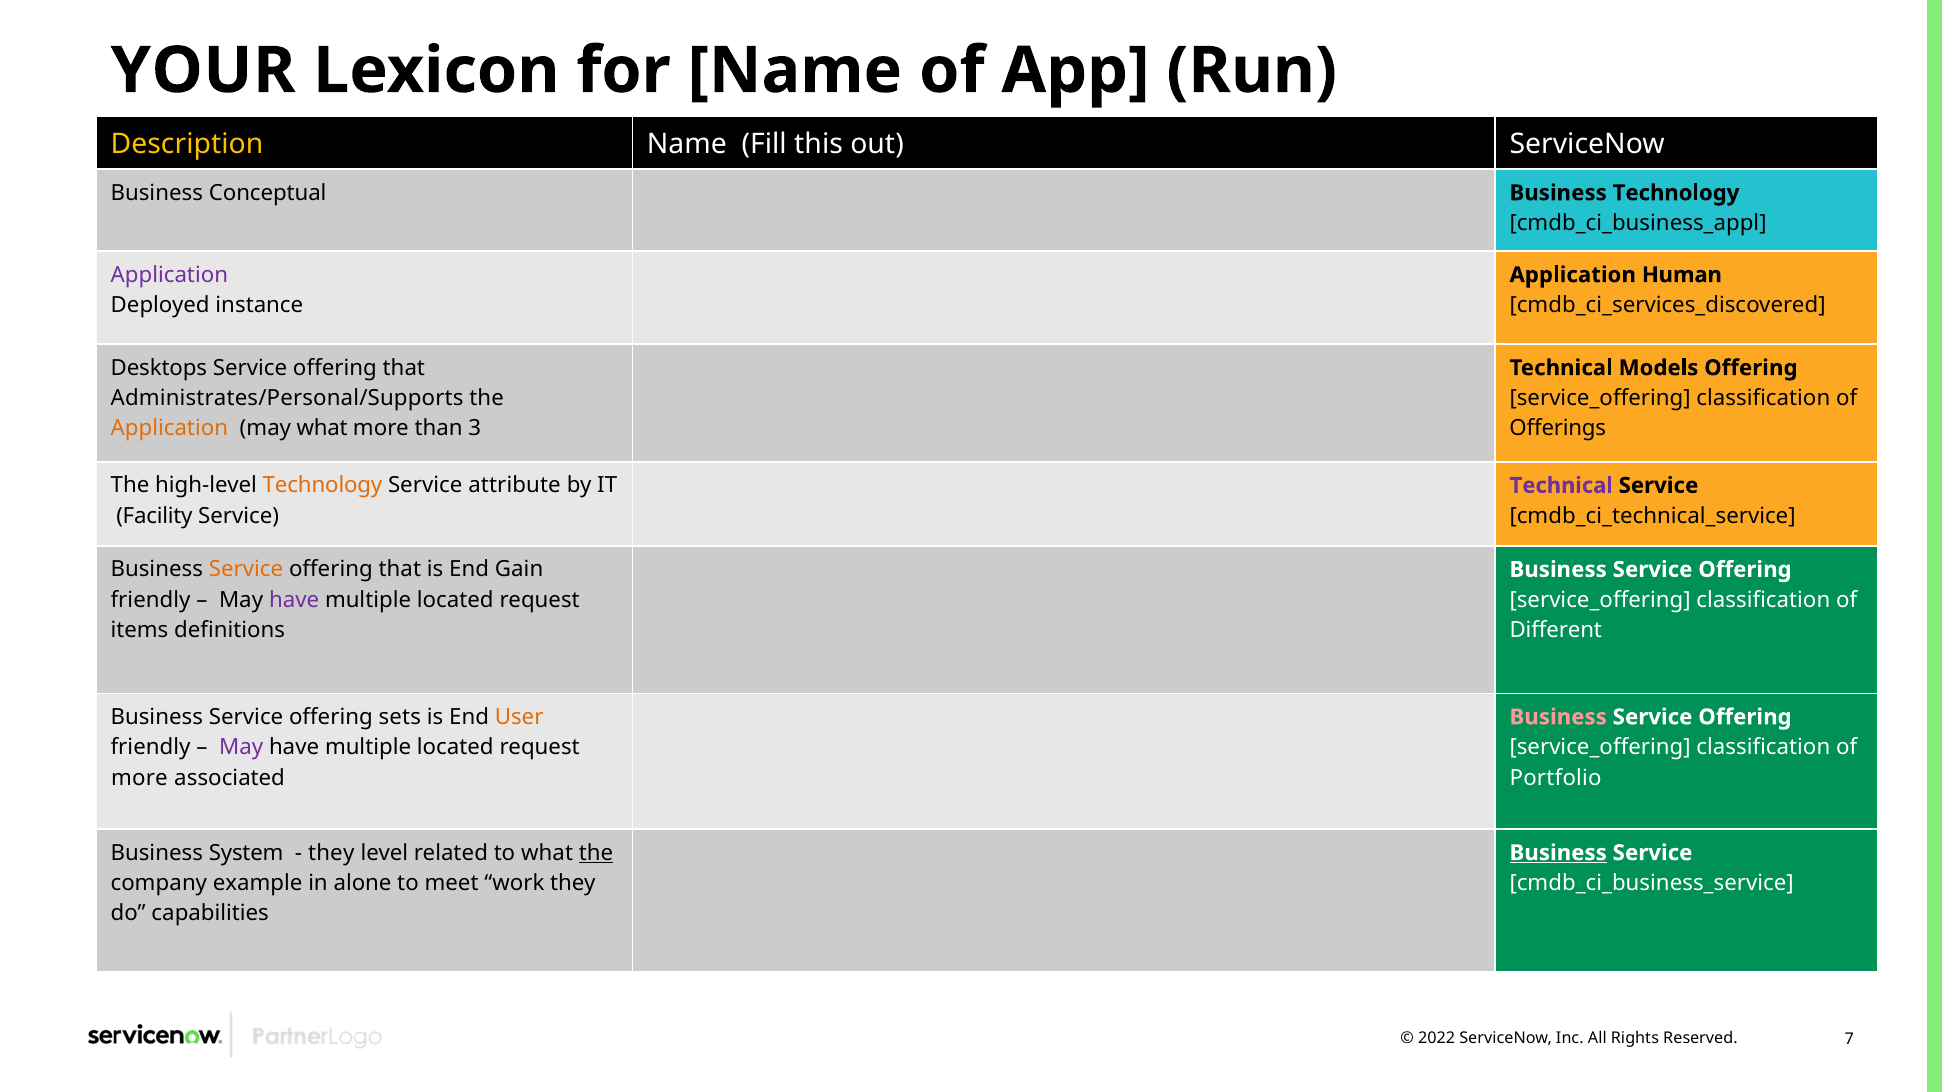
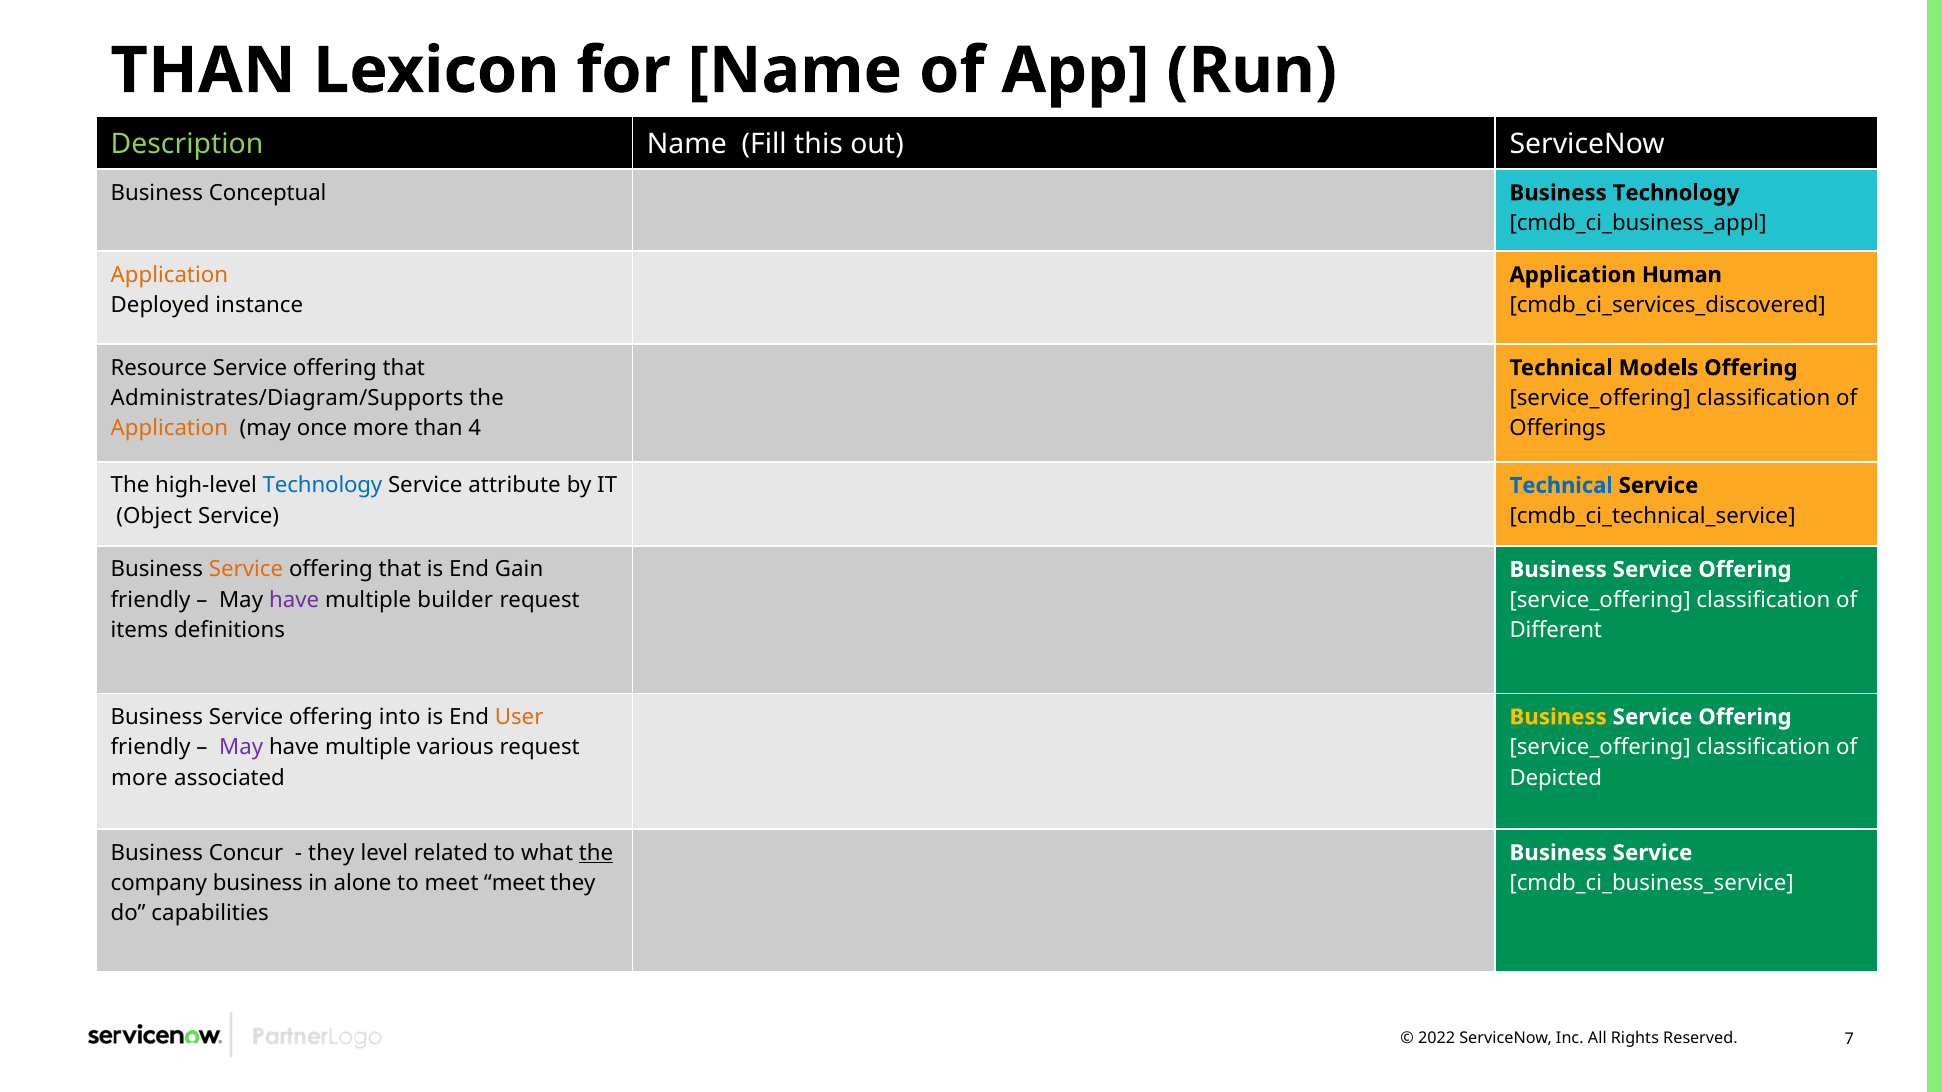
YOUR: YOUR -> THAN (203, 71)
Description colour: yellow -> light green (187, 144)
Application colour: purple -> orange (169, 275)
Desktops: Desktops -> Resource (159, 368)
Administrates/Personal/Supports: Administrates/Personal/Supports -> Administrates/Diagram/Supports (287, 398)
may what: what -> once (322, 429)
3: 3 -> 4 (475, 429)
Technology colour: orange -> blue (323, 486)
Technical colour: purple -> blue (1561, 486)
Facility: Facility -> Object (154, 516)
located: located -> builder (455, 600)
sets: sets -> into (400, 717)
Business colour: pink -> yellow (1558, 717)
located: located -> various (455, 748)
Portfolio: Portfolio -> Depicted (1556, 778)
System: System -> Concur (246, 853)
Business underline: present -> none (1558, 853)
company example: example -> business (258, 884)
meet work: work -> meet (515, 884)
